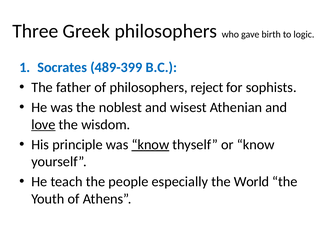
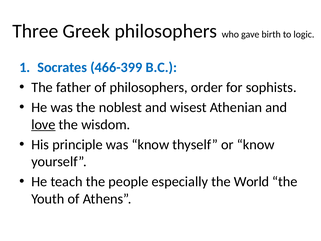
489-399: 489-399 -> 466-399 (116, 67)
reject: reject -> order (207, 87)
know underline: present -> none (150, 144)
